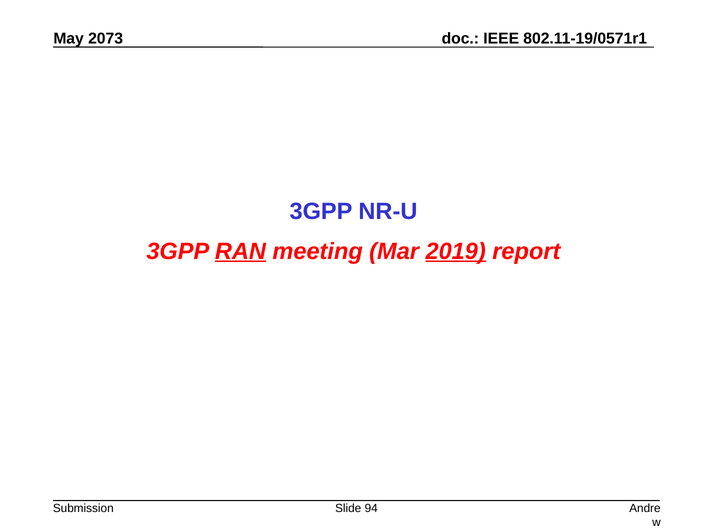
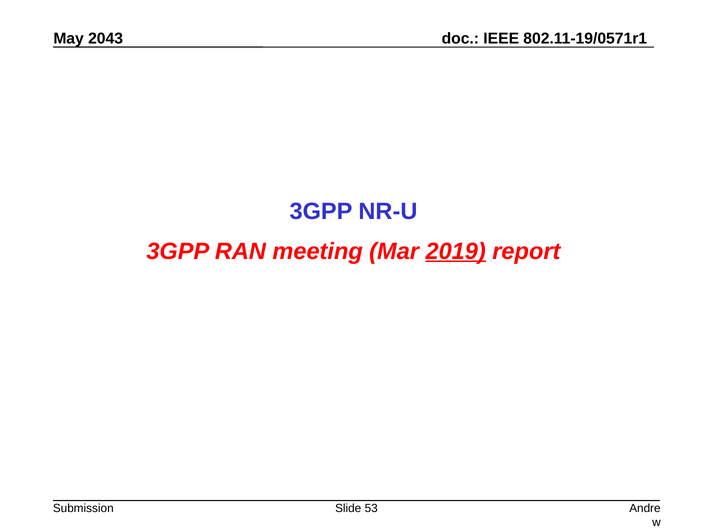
2073: 2073 -> 2043 (106, 39)
RAN underline: present -> none (240, 251)
94: 94 -> 53 (371, 509)
